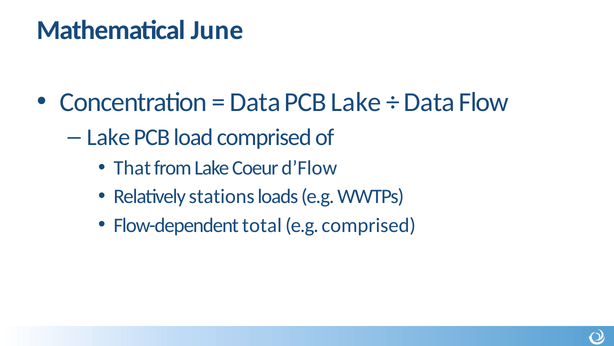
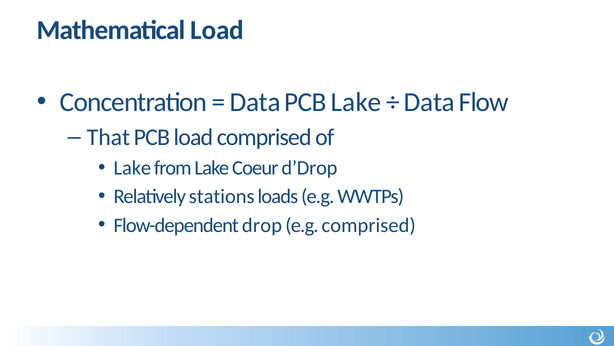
Mathematical June: June -> Load (217, 30)
Lake: Lake -> That (108, 137)
That: That -> Lake (132, 168)
d’Flow: d’Flow -> d’Drop (309, 168)
total: total -> drop (262, 225)
